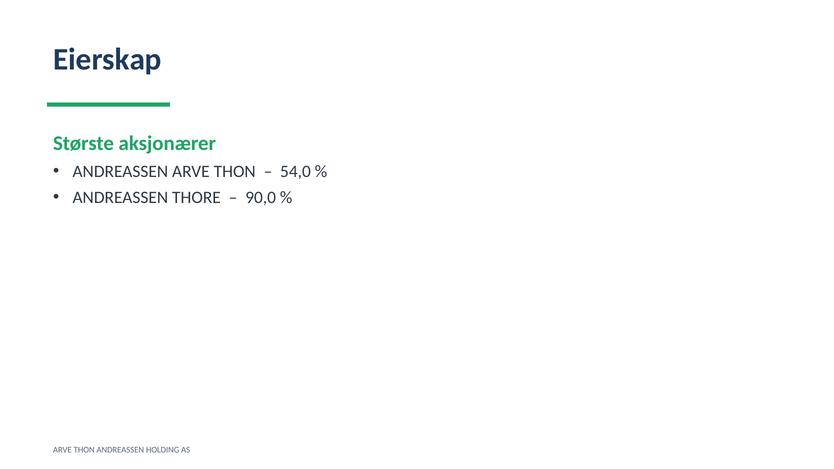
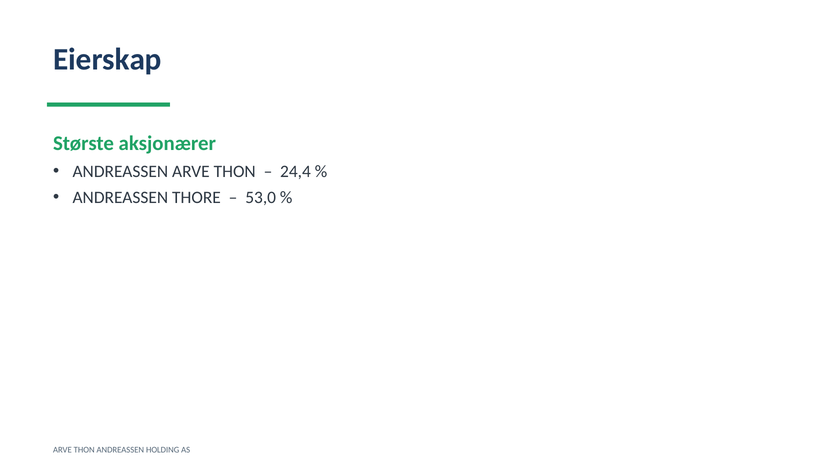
54,0: 54,0 -> 24,4 (295, 171)
90,0: 90,0 -> 53,0 (261, 198)
